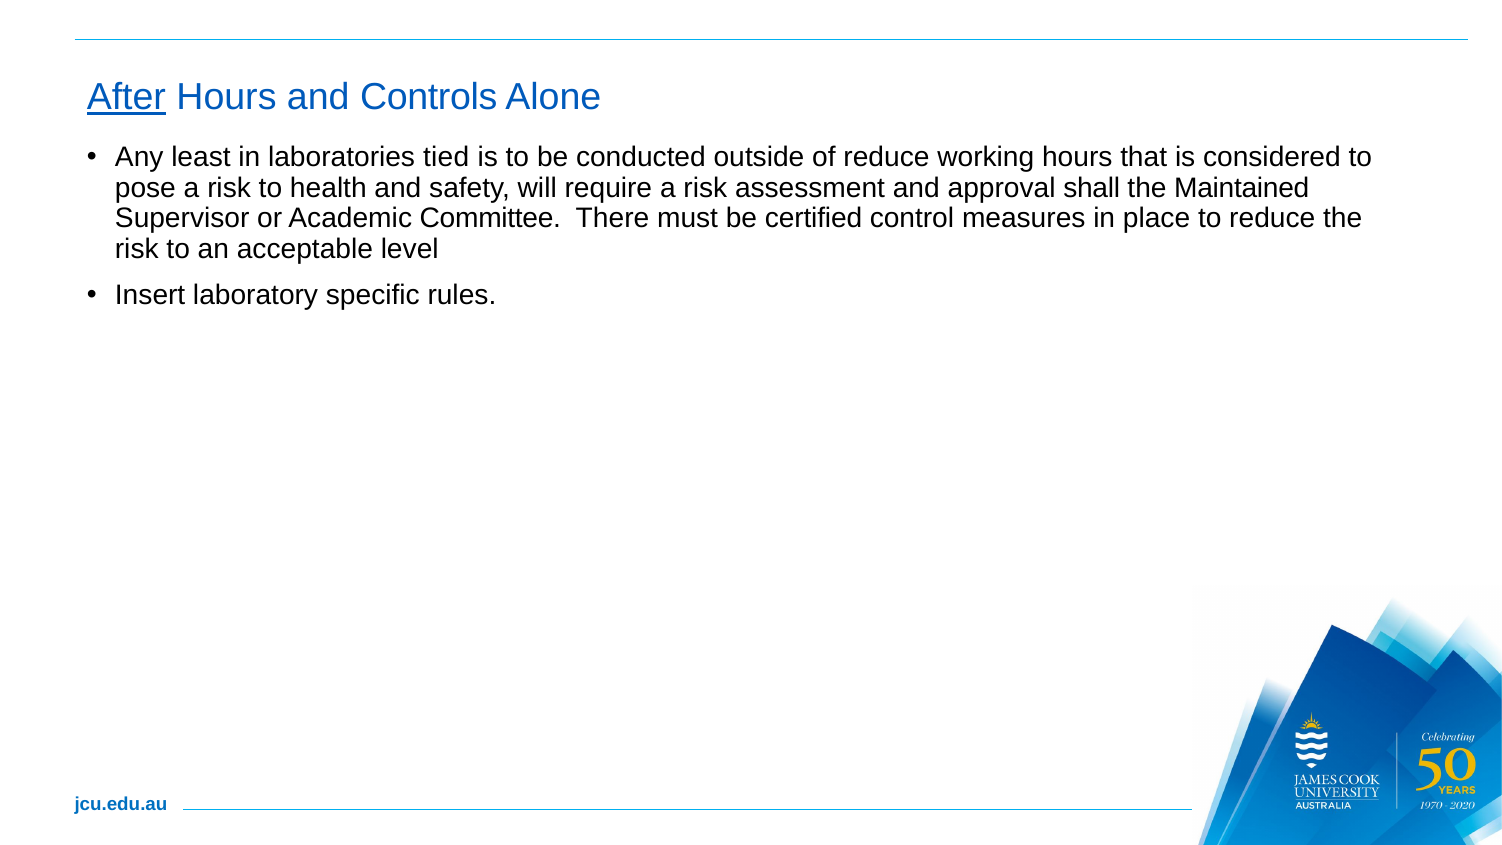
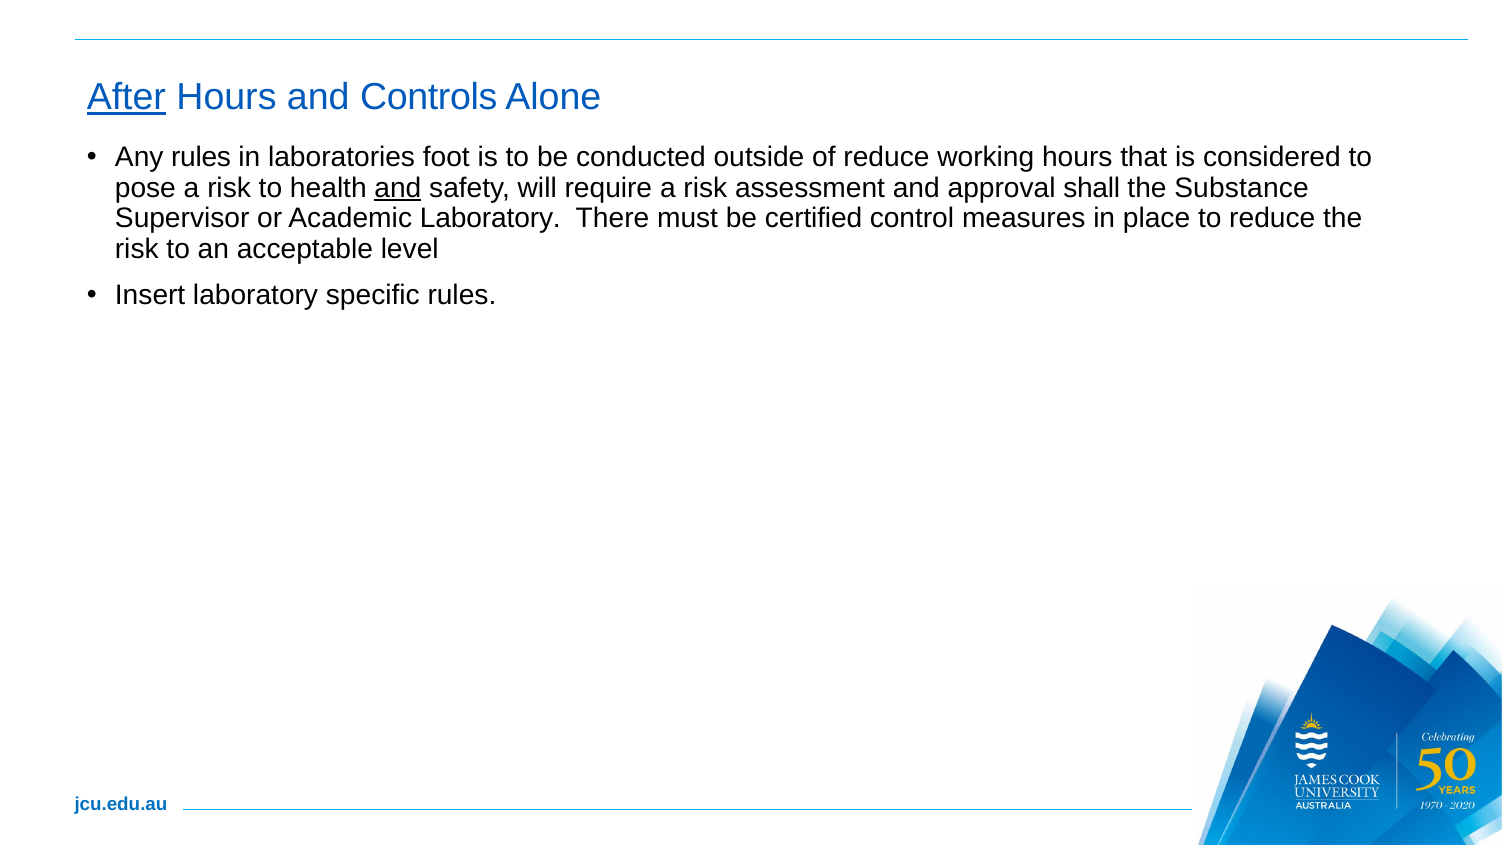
Any least: least -> rules (201, 158)
tied: tied -> foot (446, 158)
and underline: none -> present (398, 188)
Maintained: Maintained -> Substance (1242, 188)
Academic Committee: Committee -> Laboratory (490, 218)
